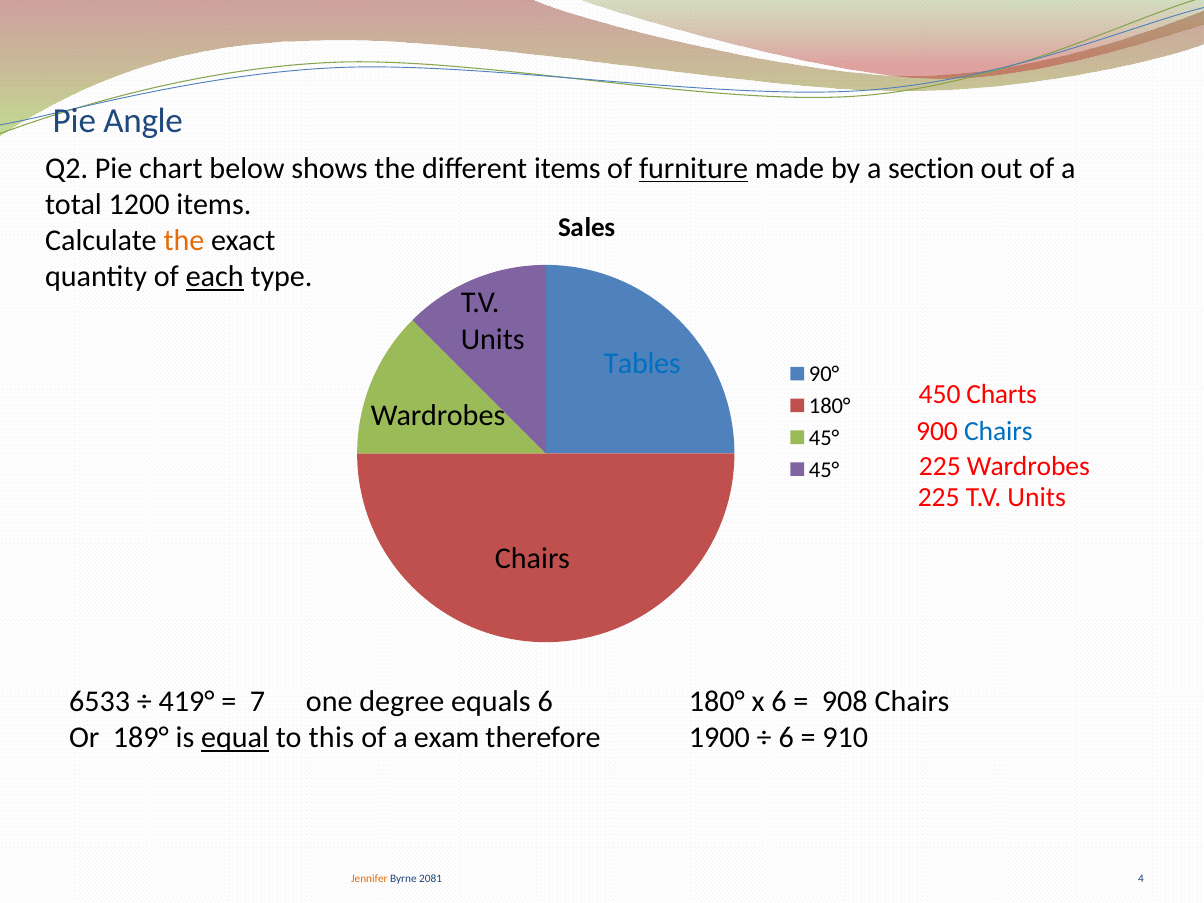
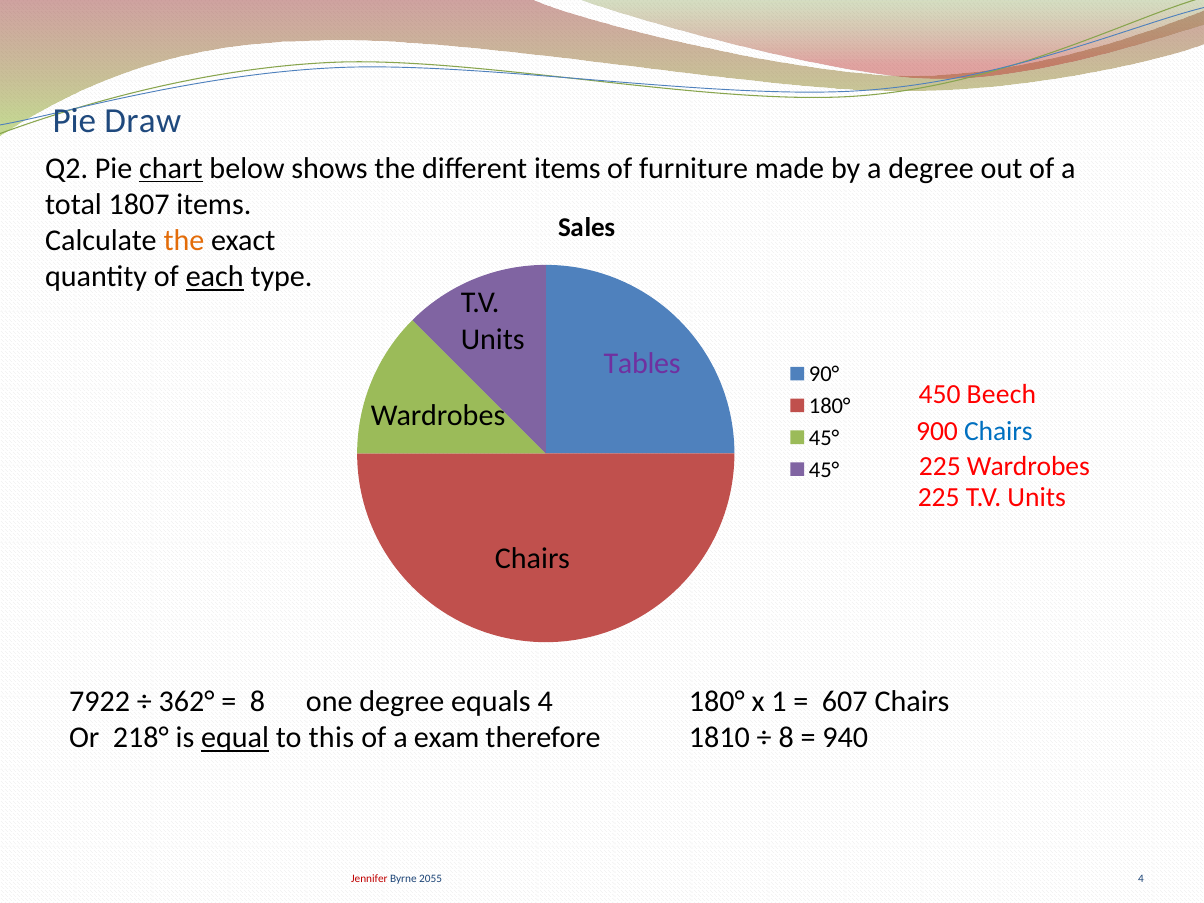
Angle: Angle -> Draw (143, 121)
chart underline: none -> present (171, 169)
furniture underline: present -> none (694, 169)
a section: section -> degree (931, 169)
1200: 1200 -> 1807 (139, 205)
Tables colour: blue -> purple (642, 363)
Charts: Charts -> Beech (1001, 395)
6533: 6533 -> 7922 (100, 702)
419°: 419° -> 362° (187, 702)
7: 7 -> 8 (257, 702)
equals 6: 6 -> 4 (545, 702)
x 6: 6 -> 1 (779, 702)
908: 908 -> 607 (845, 702)
189°: 189° -> 218° (141, 738)
1900: 1900 -> 1810 (719, 738)
6: 6 -> 8 (786, 738)
910: 910 -> 940 (845, 738)
Jennifer colour: orange -> red (369, 879)
2081: 2081 -> 2055 (431, 879)
